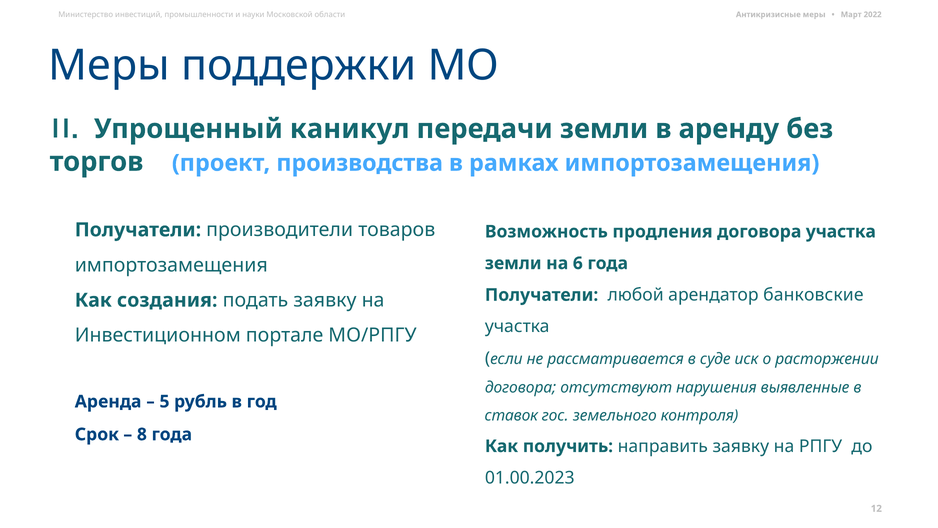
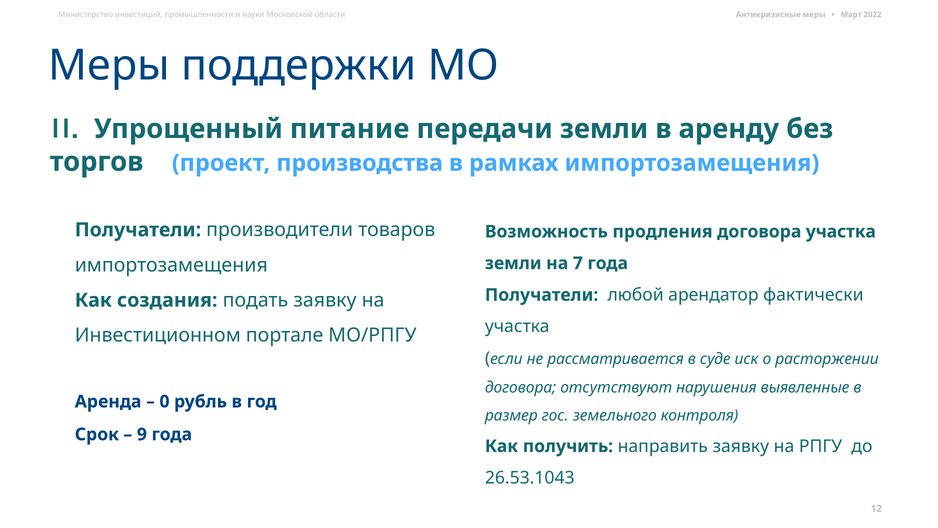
каникул: каникул -> питание (350, 129)
6: 6 -> 7 (578, 263)
банковские: банковские -> фактически (813, 295)
5: 5 -> 0 (165, 401)
ставок: ставок -> размер (511, 415)
8: 8 -> 9 (142, 434)
01.00.2023: 01.00.2023 -> 26.53.1043 (530, 478)
